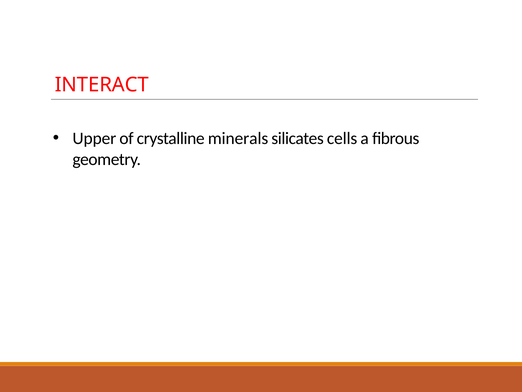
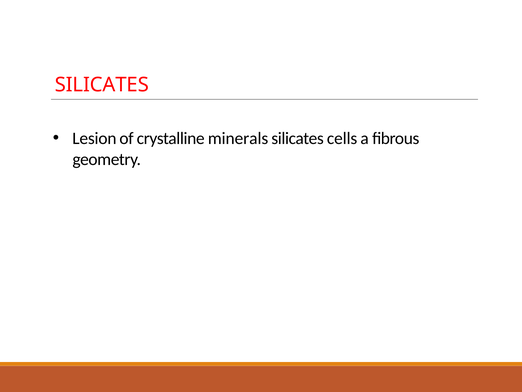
INTERACT: INTERACT -> SILICATES (102, 85)
Upper: Upper -> Lesion (94, 138)
